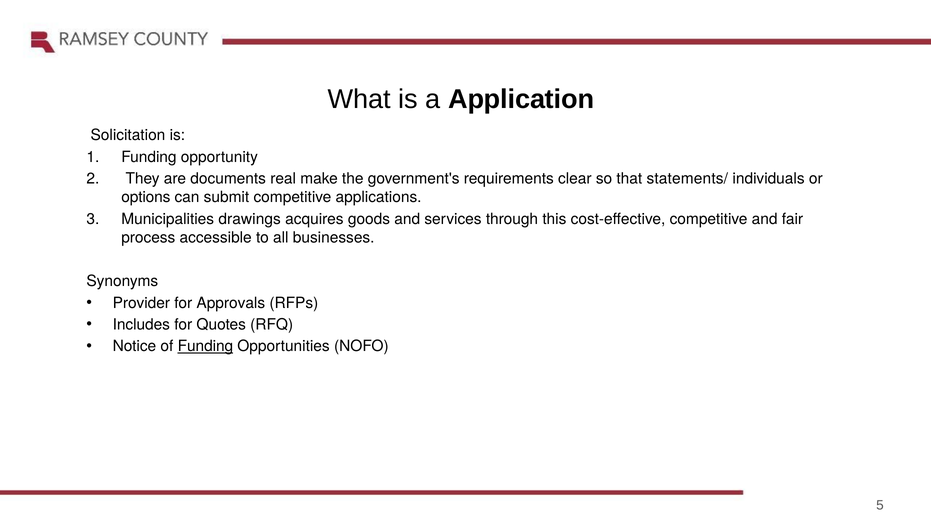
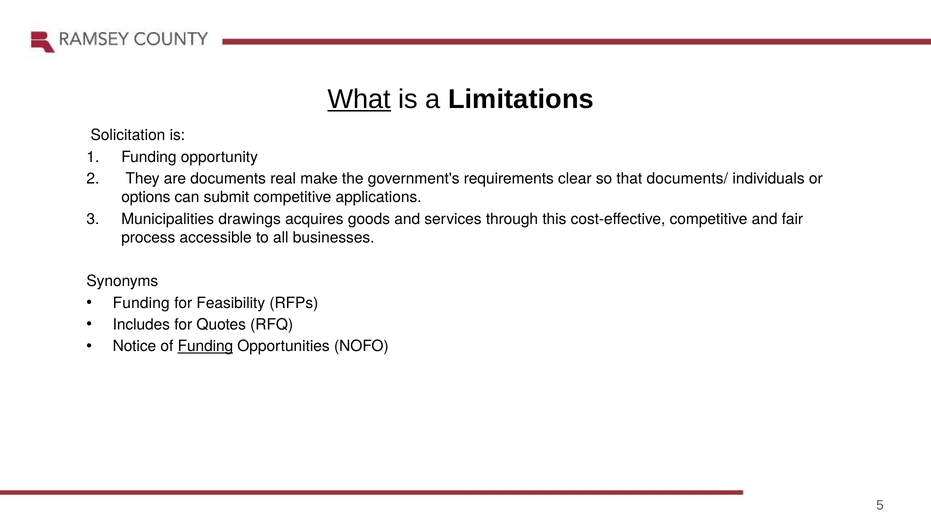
What underline: none -> present (359, 99)
Application: Application -> Limitations (521, 99)
statements/: statements/ -> documents/ (687, 179)
Provider: Provider -> Funding (141, 303)
Approvals: Approvals -> Feasibility (231, 303)
